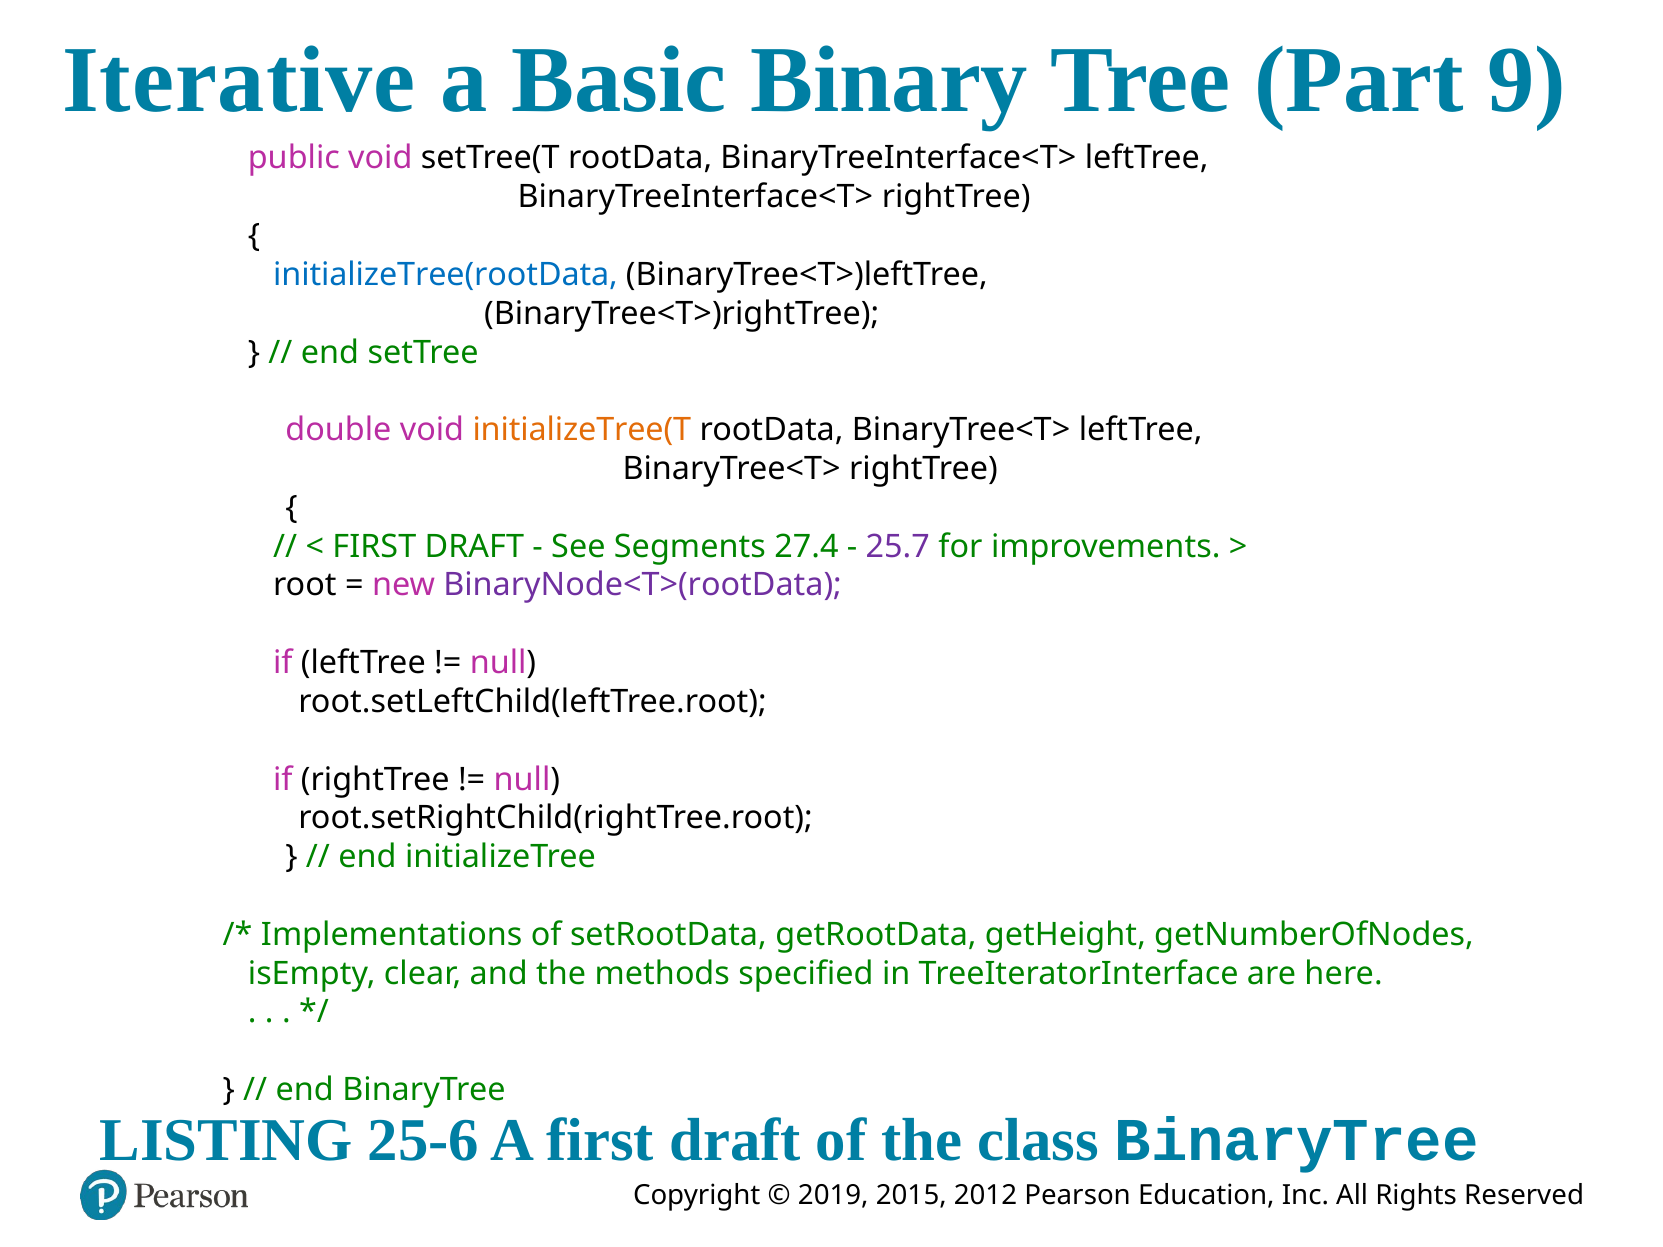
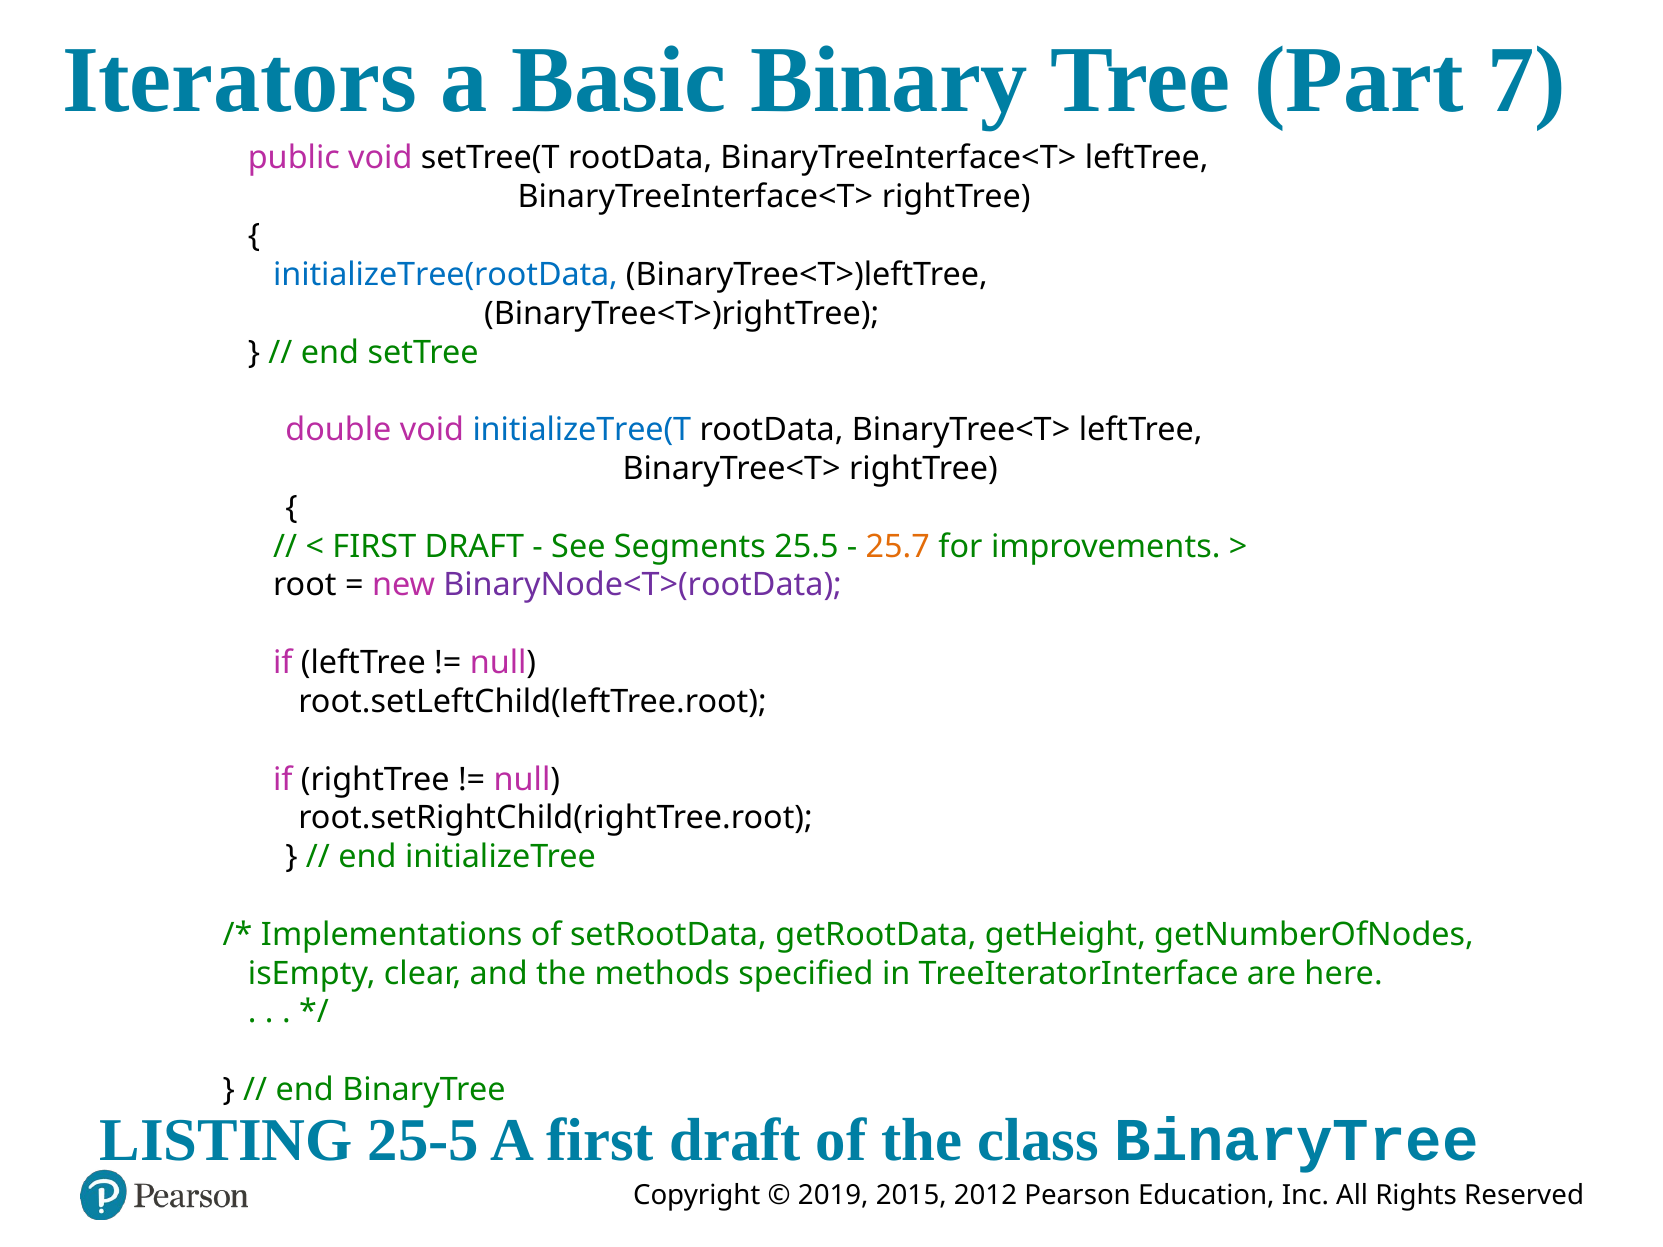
Iterative: Iterative -> Iterators (240, 80)
9: 9 -> 7 (1527, 80)
initializeTree(T colour: orange -> blue (582, 430)
27.4: 27.4 -> 25.5 (806, 547)
25.7 colour: purple -> orange (898, 547)
25-6: 25-6 -> 25-5 (423, 1141)
